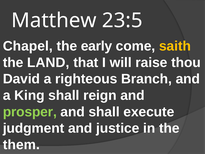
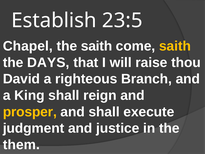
Matthew: Matthew -> Establish (54, 20)
the early: early -> saith (97, 46)
LAND: LAND -> DAYS (48, 62)
prosper colour: light green -> yellow (30, 112)
